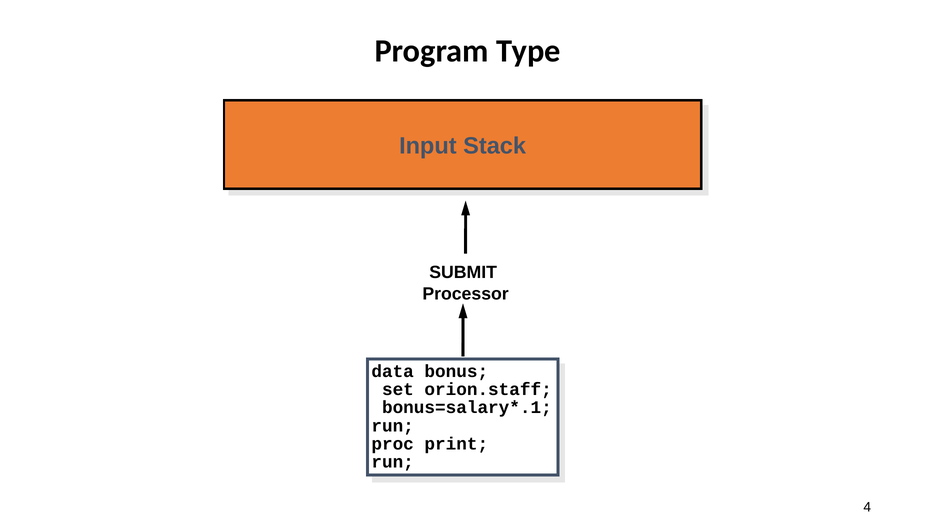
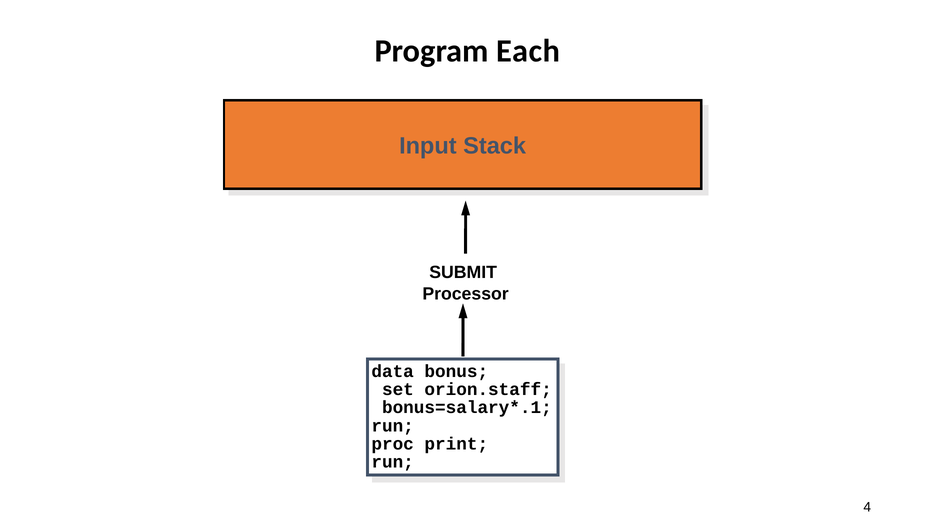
Type: Type -> Each (528, 51)
